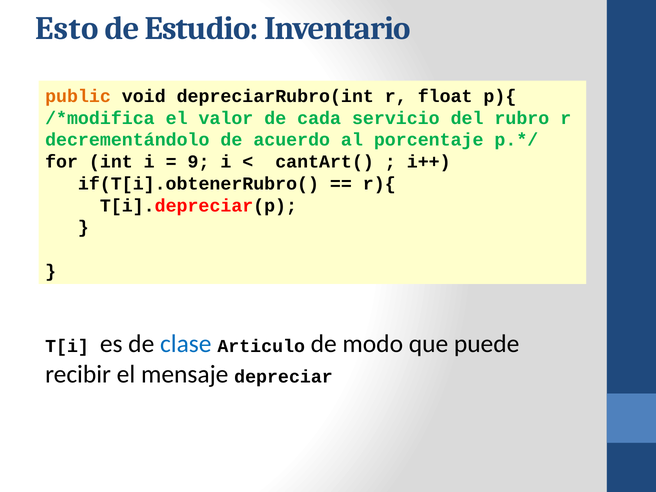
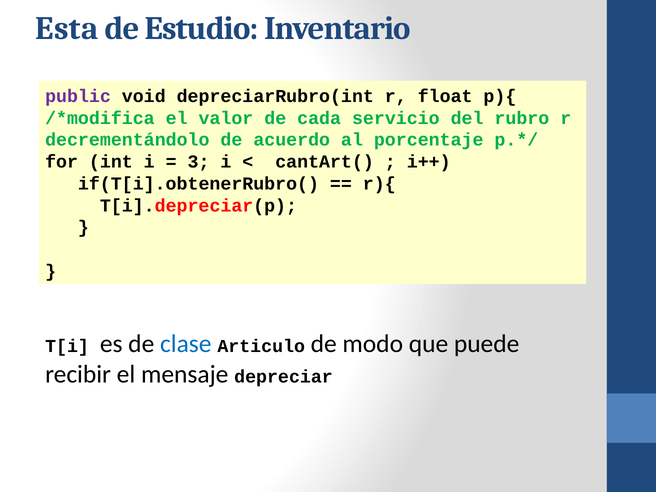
Esto: Esto -> Esta (67, 28)
public colour: orange -> purple (78, 96)
9: 9 -> 3 (199, 162)
